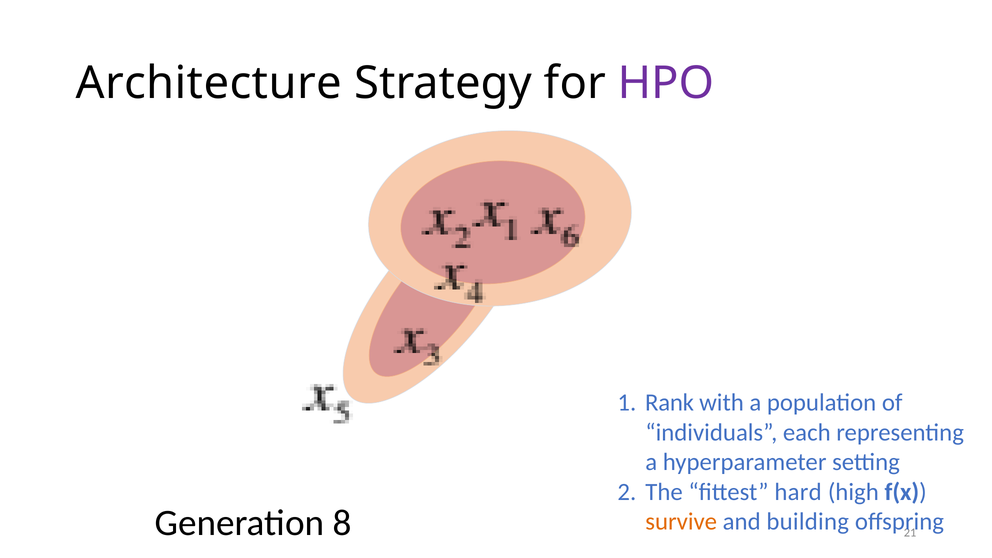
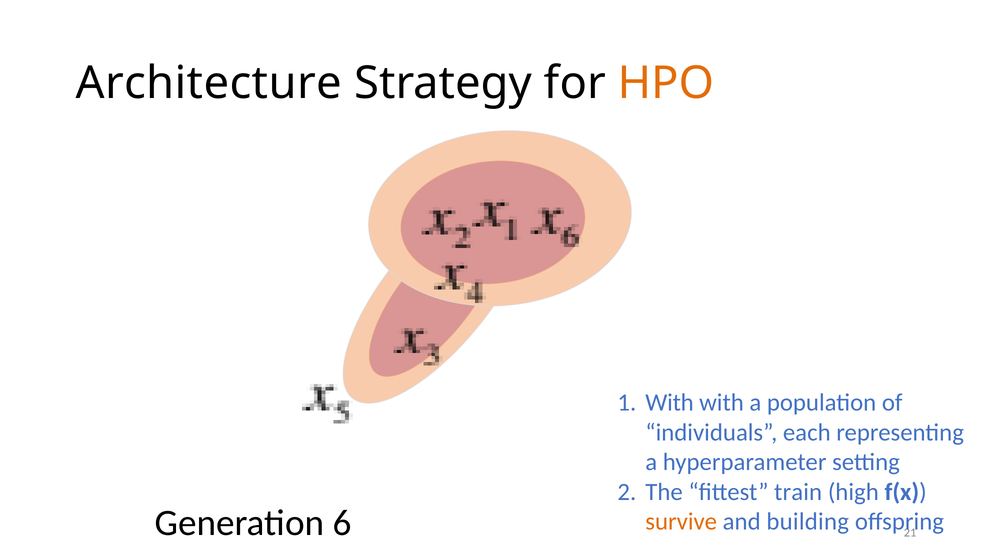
HPO colour: purple -> orange (666, 83)
1 Rank: Rank -> With (670, 403)
hard: hard -> train (798, 492)
8: 8 -> 6 (342, 523)
